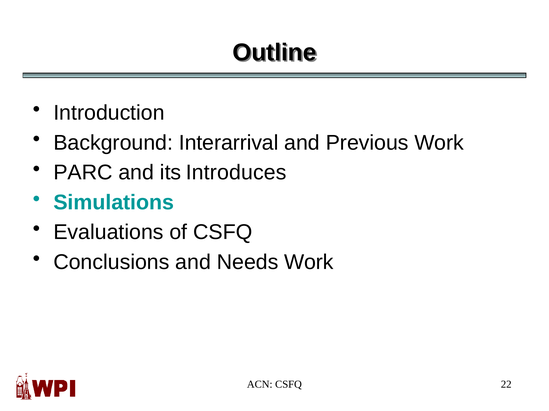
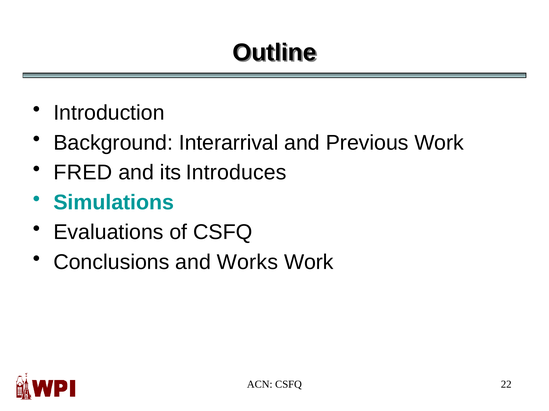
PARC: PARC -> FRED (83, 173)
Needs: Needs -> Works (248, 263)
